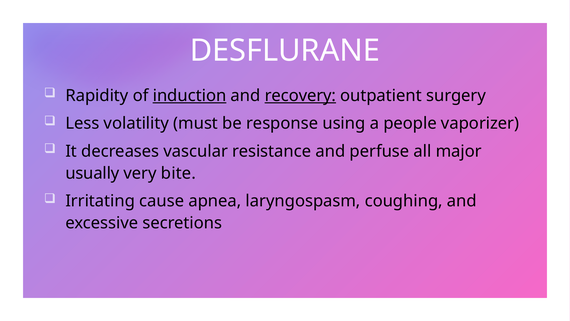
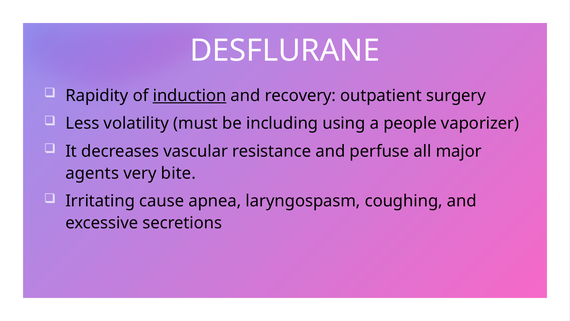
recovery underline: present -> none (300, 95)
response: response -> including (282, 123)
usually: usually -> agents (92, 173)
